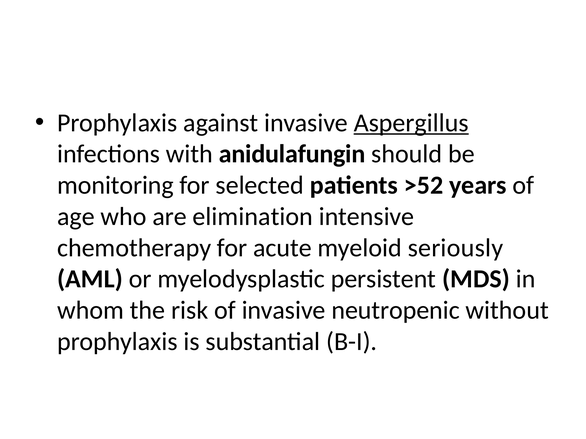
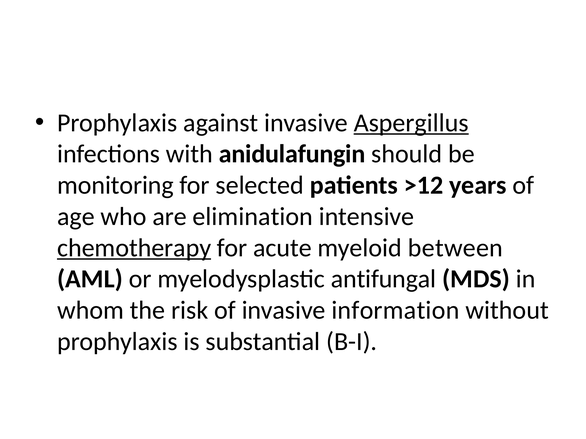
>52: >52 -> >12 (424, 186)
chemotherapy underline: none -> present (134, 248)
seriously: seriously -> between (455, 248)
persistent: persistent -> antifungal (383, 279)
neutropenic: neutropenic -> information (395, 311)
